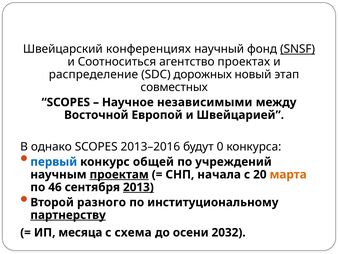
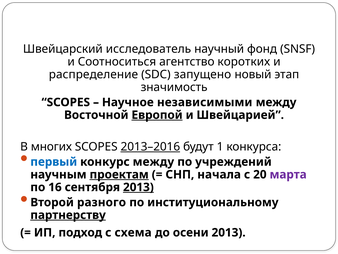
конференциях: конференциях -> исследователь (148, 49)
SNSF underline: present -> none (298, 49)
проектах: проектах -> коротких (244, 62)
дорожных: дорожных -> запущено (203, 74)
совместных: совместных -> значимость (174, 87)
Европой underline: none -> present (157, 115)
однако: однако -> многих (51, 146)
2013–2016 underline: none -> present (150, 146)
0: 0 -> 1 (220, 146)
конкурс общей: общей -> между (153, 162)
марта colour: orange -> purple (288, 174)
46: 46 -> 16 (55, 187)
месяца: месяца -> подход (80, 232)
осени 2032: 2032 -> 2013 (229, 232)
